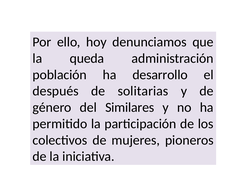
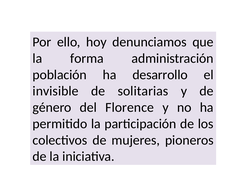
queda: queda -> forma (87, 59)
después: después -> invisible (56, 91)
Similares: Similares -> Florence (130, 108)
